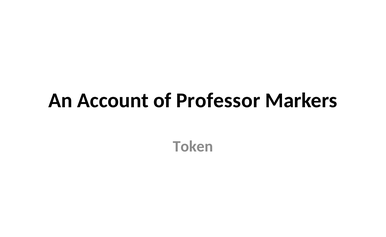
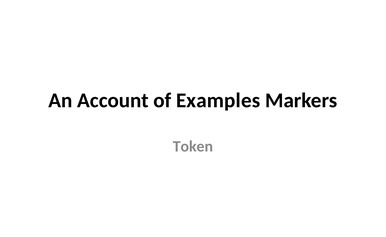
Professor: Professor -> Examples (218, 101)
